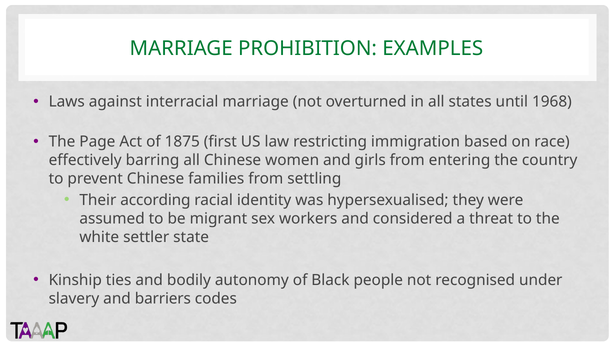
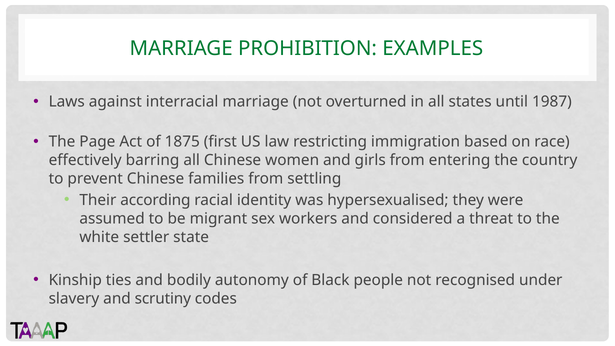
1968: 1968 -> 1987 (552, 102)
barriers: barriers -> scrutiny (163, 299)
